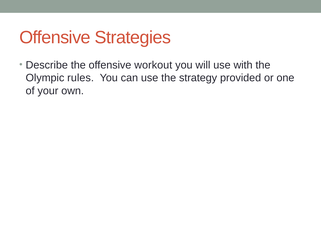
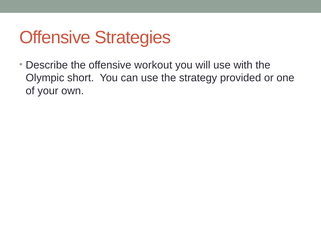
rules: rules -> short (81, 78)
